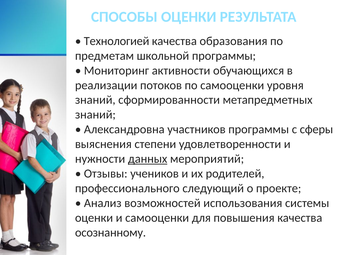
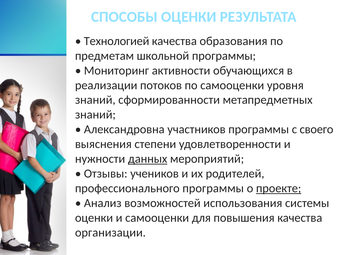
сферы: сферы -> своего (317, 129)
профессионального следующий: следующий -> программы (213, 188)
проекте underline: none -> present (279, 188)
осознанному: осознанному -> организации (110, 232)
